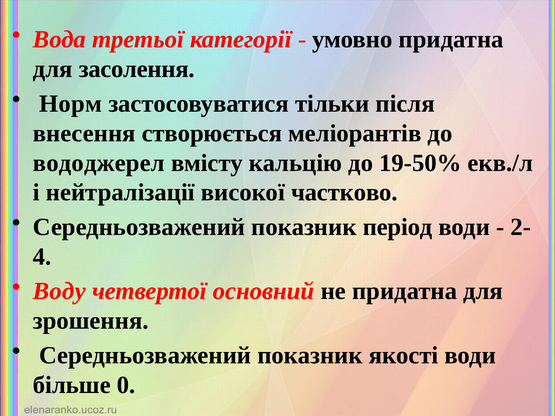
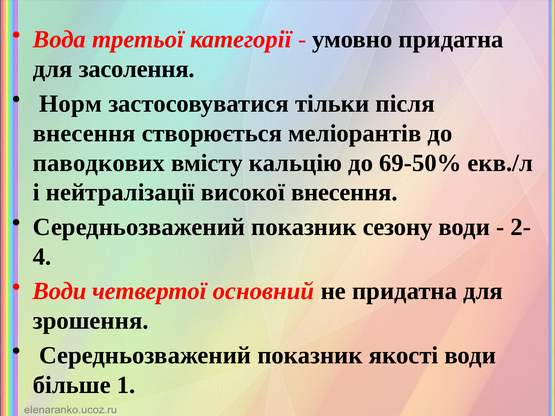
вододжерел: вододжерел -> паводкових (99, 163)
19-50%: 19-50% -> 69-50% (420, 163)
високої частково: частково -> внесення (344, 193)
період: період -> сезону (398, 227)
Воду: Воду -> Води (60, 291)
0: 0 -> 1 (126, 385)
